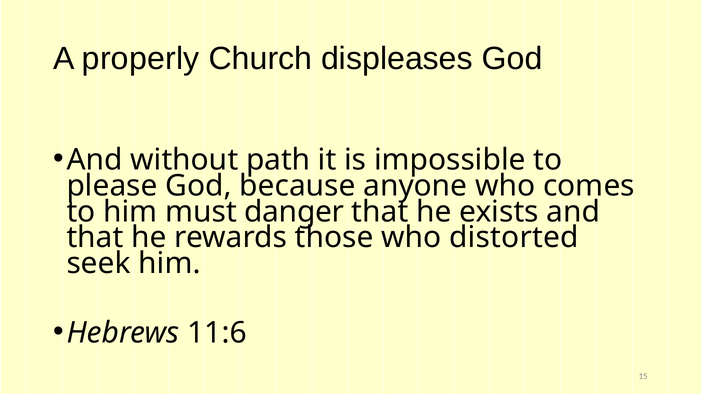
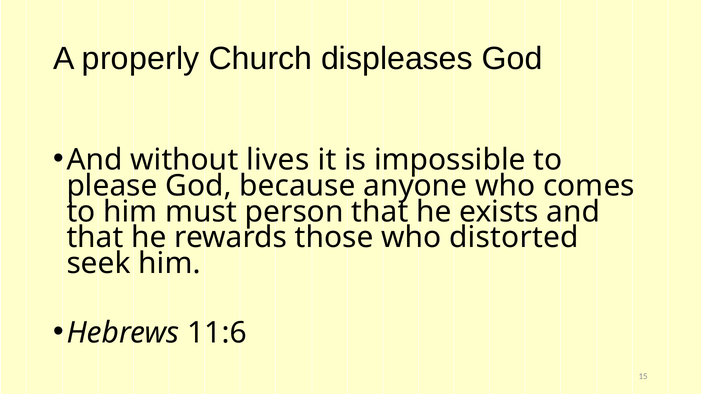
path: path -> lives (278, 160)
danger: danger -> person (294, 212)
